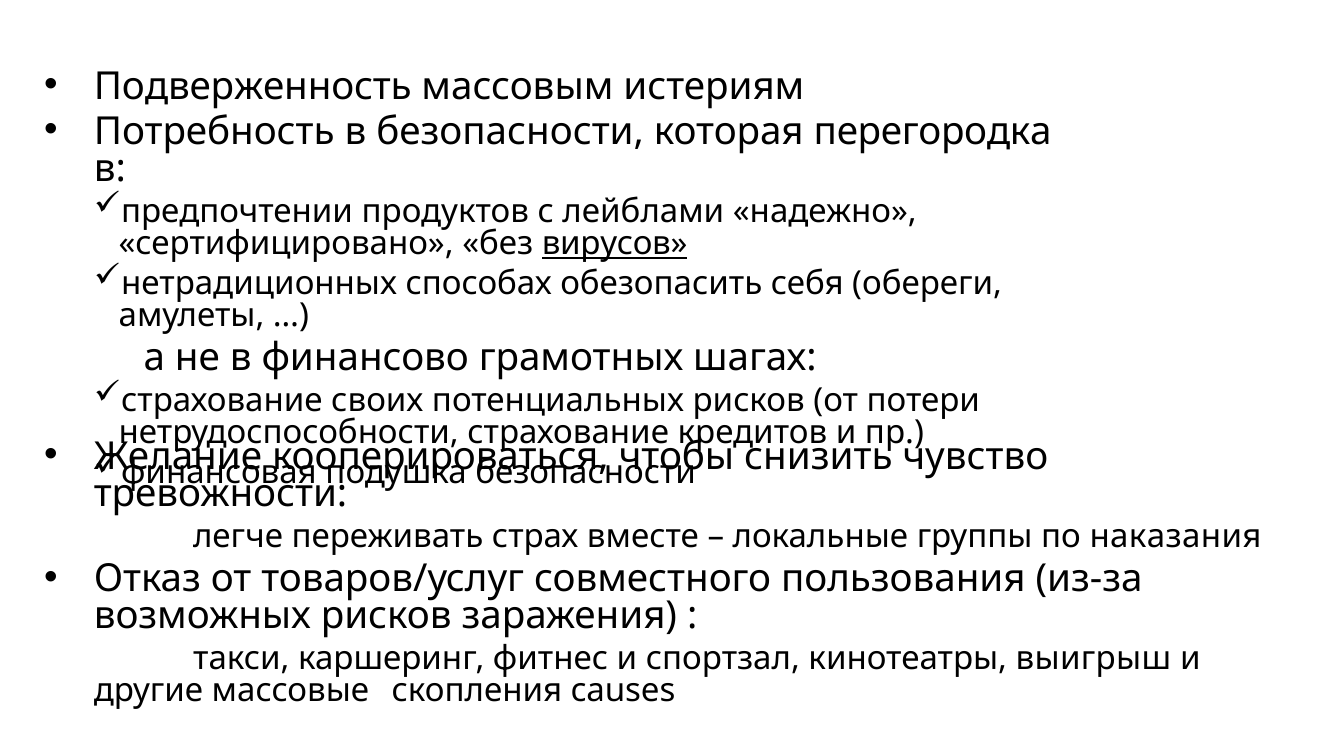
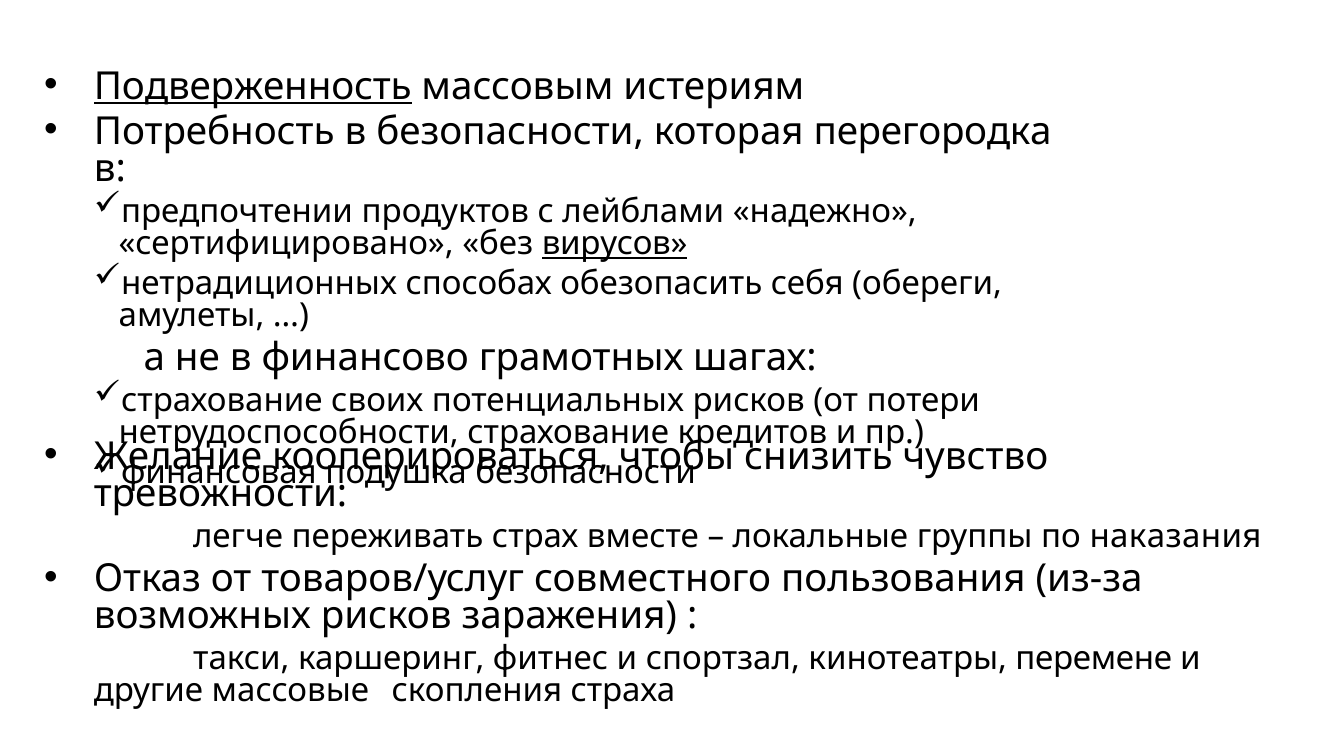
Подверженность underline: none -> present (253, 86)
выигрыш: выигрыш -> перемене (1094, 660)
causes: causes -> страха (623, 692)
